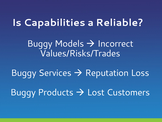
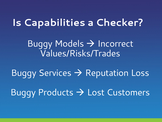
Reliable: Reliable -> Checker (120, 23)
